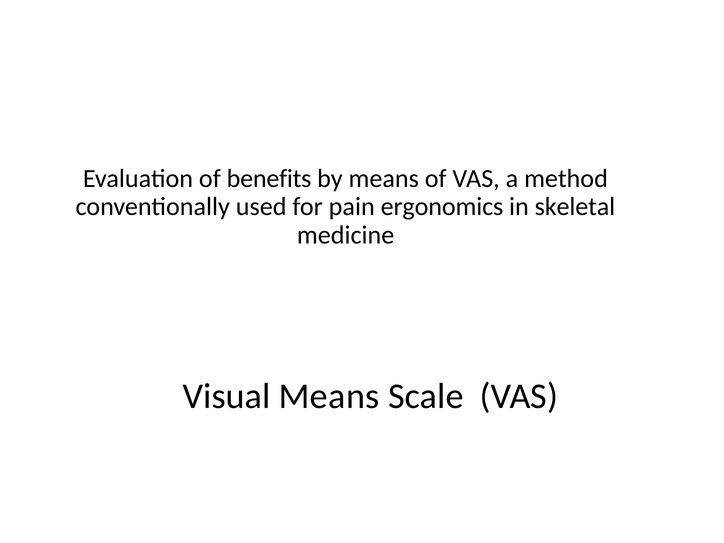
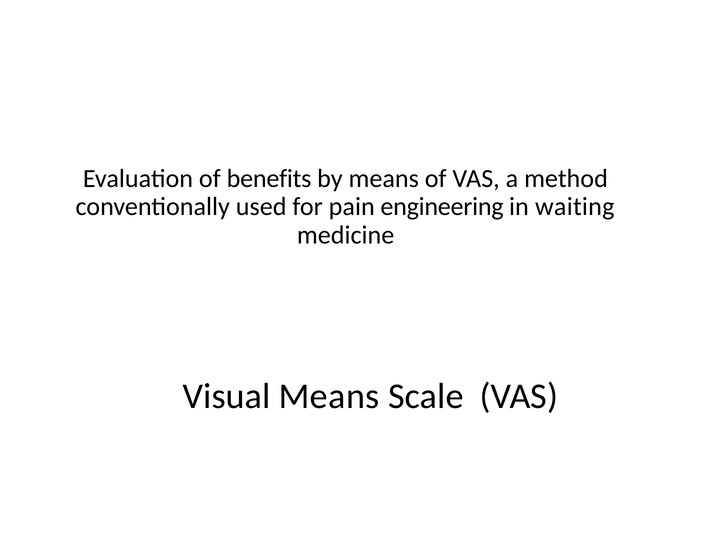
ergonomics: ergonomics -> engineering (442, 207)
skeletal: skeletal -> waiting (575, 207)
